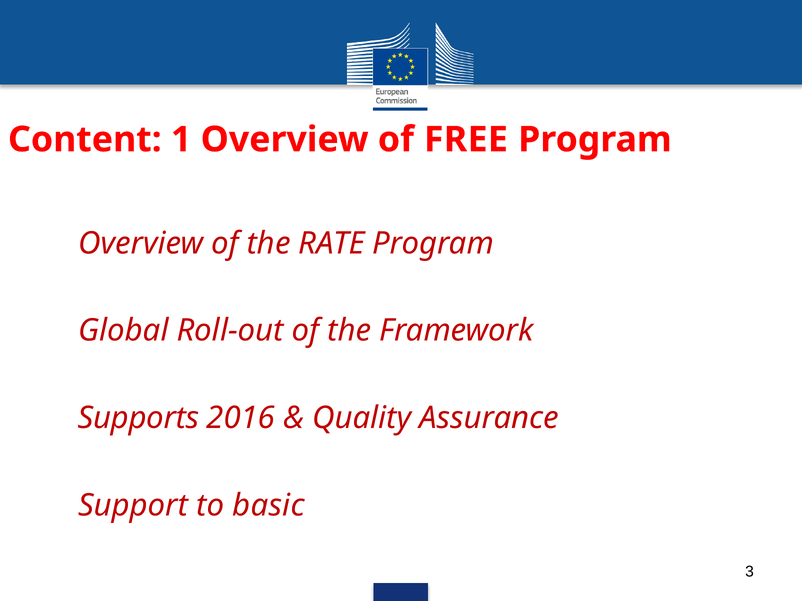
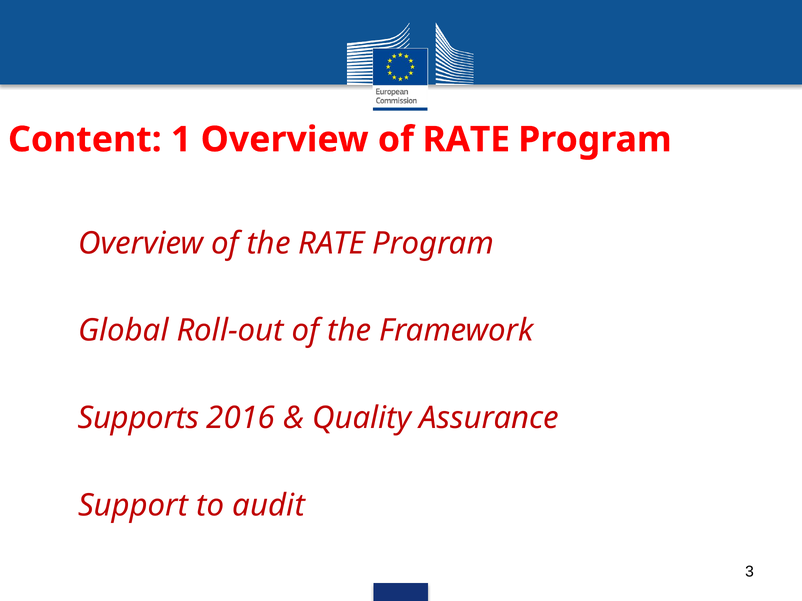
of FREE: FREE -> RATE (466, 140)
basic: basic -> audit (269, 506)
